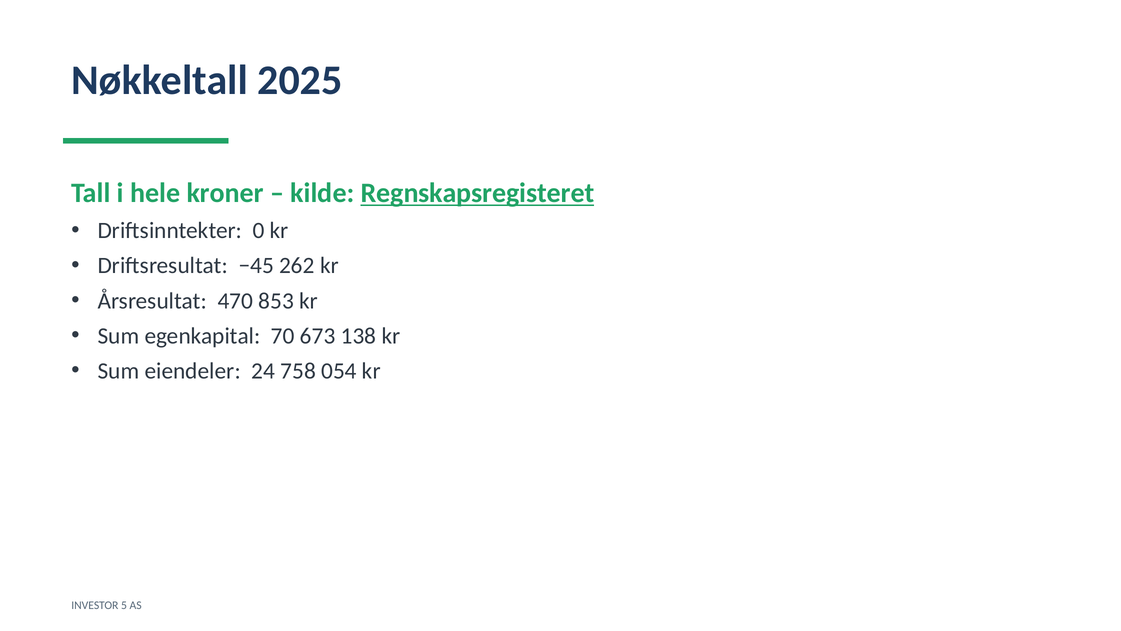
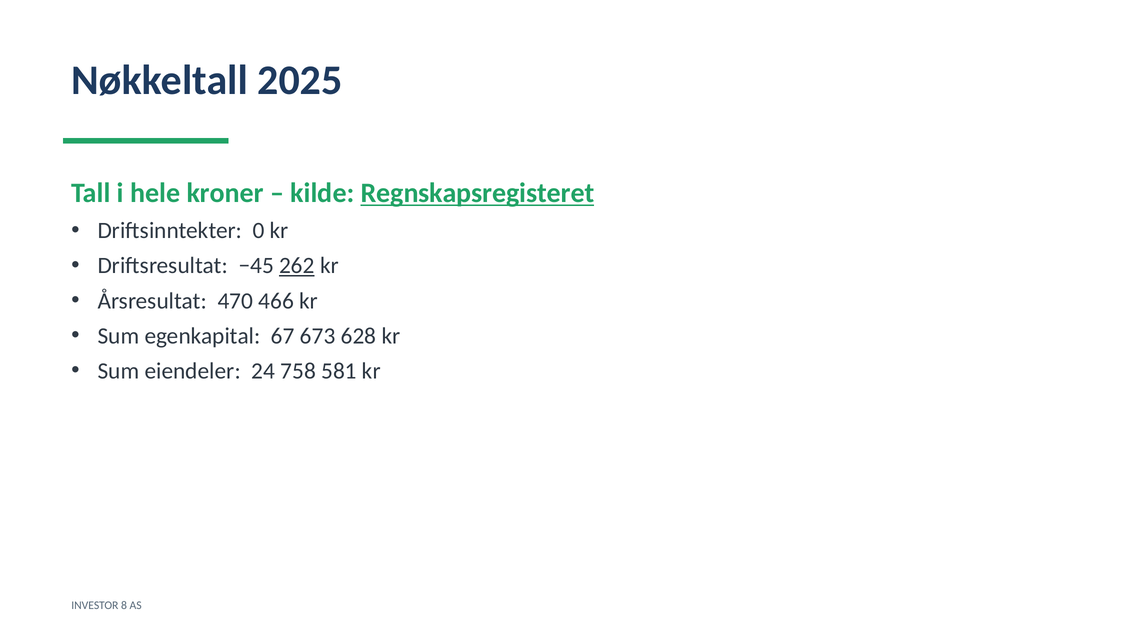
262 underline: none -> present (297, 266)
853: 853 -> 466 (276, 301)
70: 70 -> 67 (283, 336)
138: 138 -> 628 (359, 336)
054: 054 -> 581 (339, 371)
5: 5 -> 8 (124, 605)
